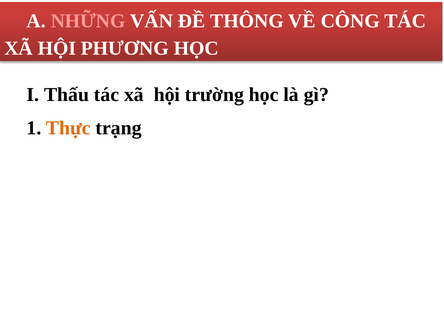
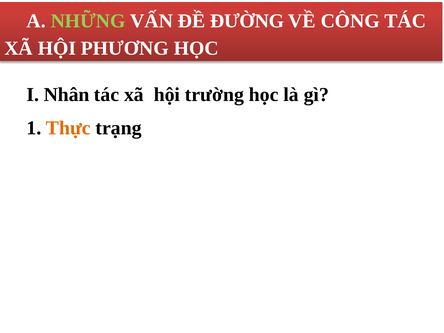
NHỮNG colour: pink -> light green (88, 21)
THÔNG: THÔNG -> ĐƯỜNG (247, 21)
Thấu: Thấu -> Nhân (67, 95)
